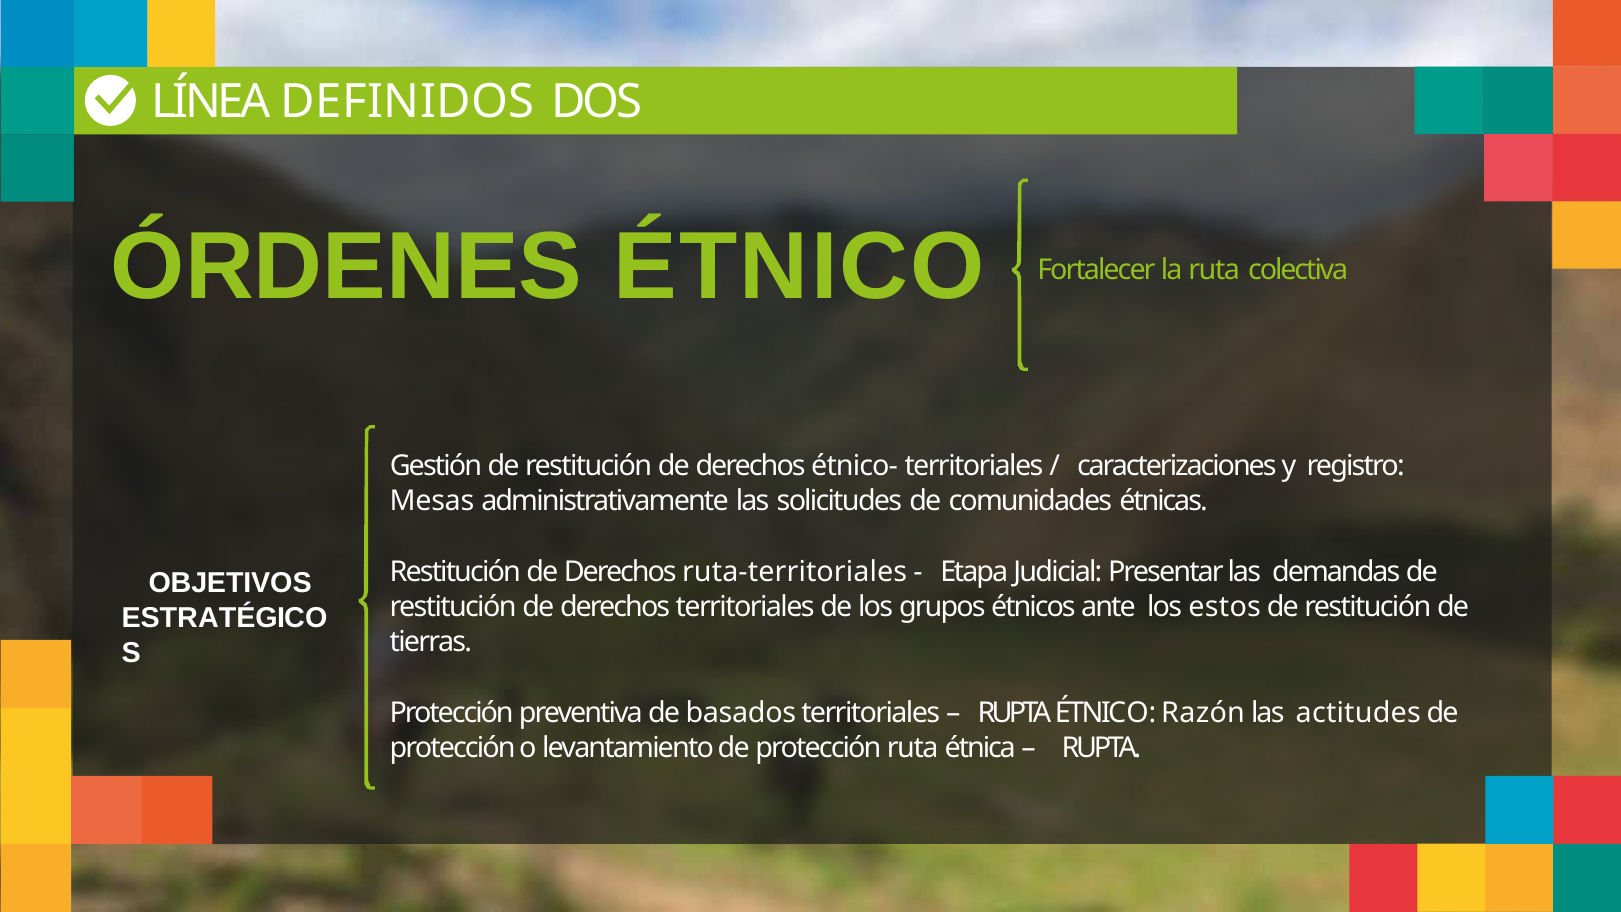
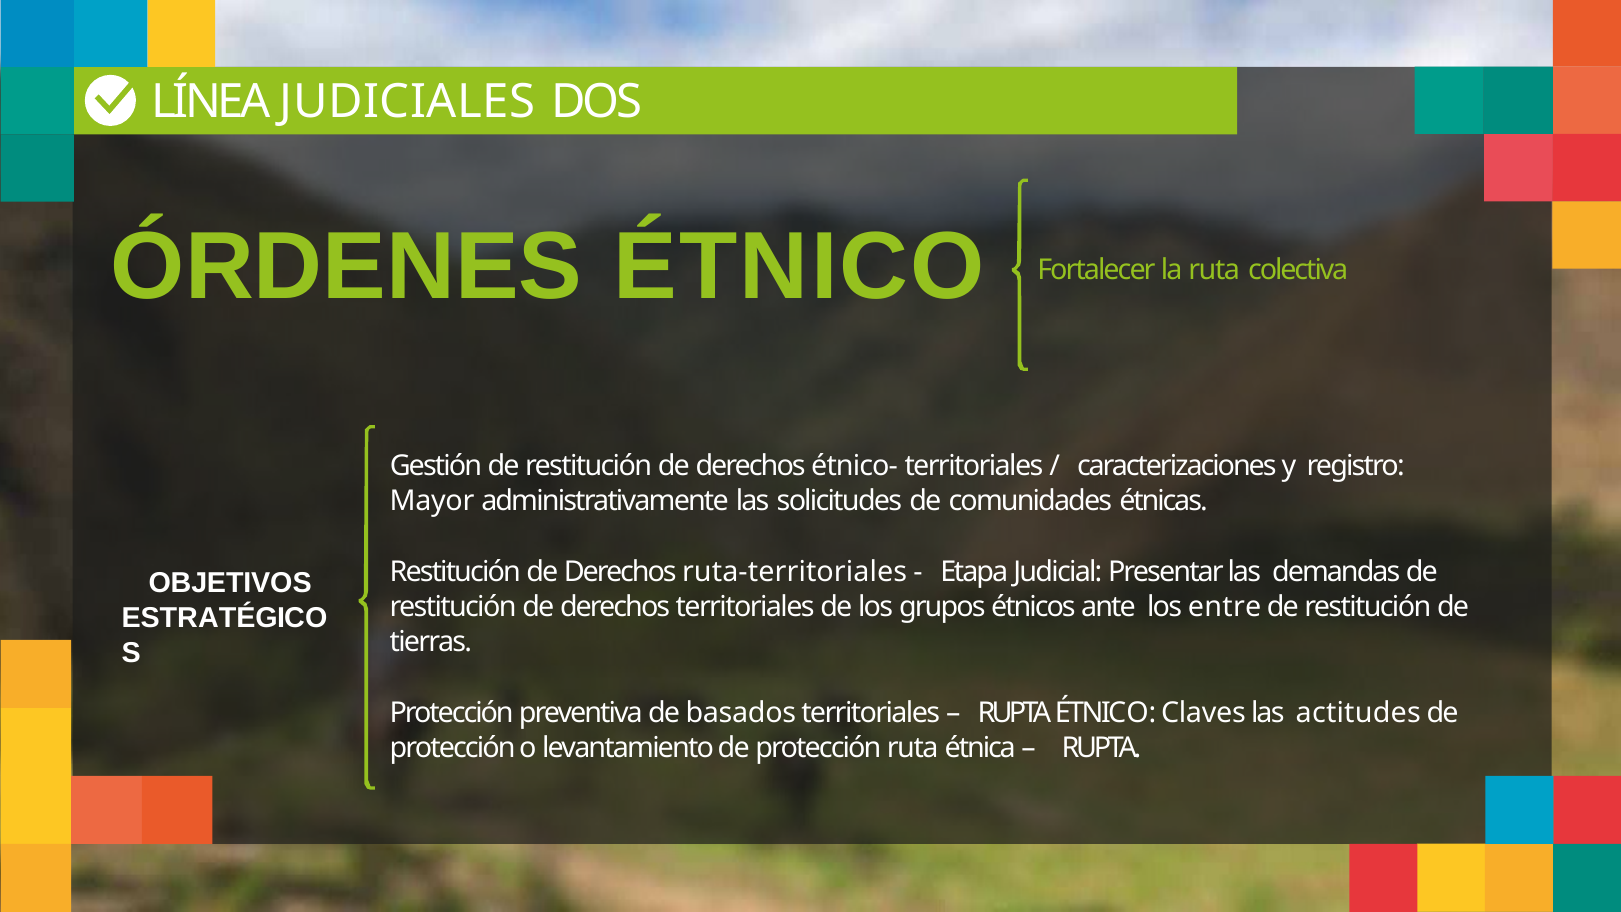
DEFINIDOS: DEFINIDOS -> JUDICIALES (408, 102)
Mesas: Mesas -> Mayor (432, 501)
estos: estos -> entre (1225, 607)
Razón: Razón -> Claves (1203, 713)
